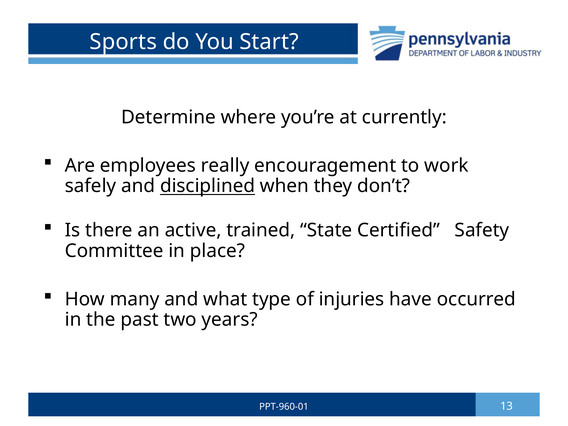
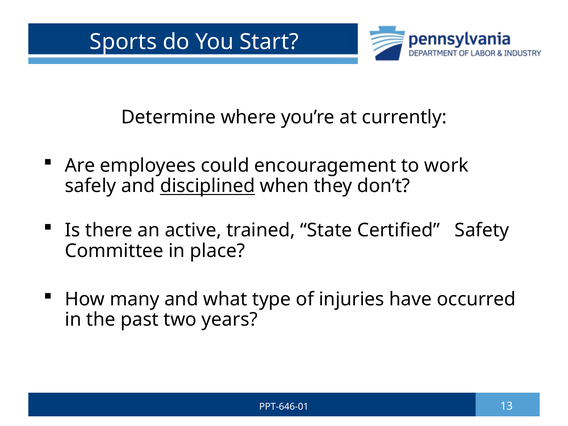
really: really -> could (225, 166)
PPT-960-01: PPT-960-01 -> PPT-646-01 (284, 407)
